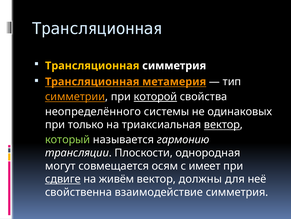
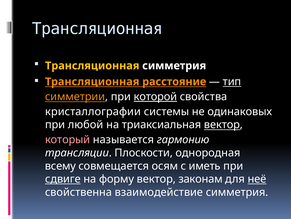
метамерия: метамерия -> расстояние (174, 81)
тип underline: none -> present (232, 81)
неопределённого: неопределённого -> кристаллографии (93, 111)
только: только -> любой (86, 124)
который colour: light green -> pink (68, 139)
могут: могут -> всему (60, 165)
имеет: имеет -> иметь (205, 165)
живём: живём -> форму (117, 179)
должны: должны -> законам (201, 179)
неё underline: none -> present (257, 179)
